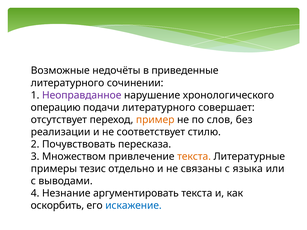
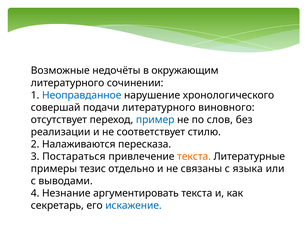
приведенные: приведенные -> окружающим (185, 71)
Неоправданное colour: purple -> blue (82, 95)
операцию: операцию -> совершай (56, 108)
совершает: совершает -> виновного (226, 108)
пример colour: orange -> blue (155, 120)
Почувствовать: Почувствовать -> Налаживаются (79, 144)
Множеством: Множеством -> Постараться (74, 157)
оскорбить: оскорбить -> секретарь (57, 206)
